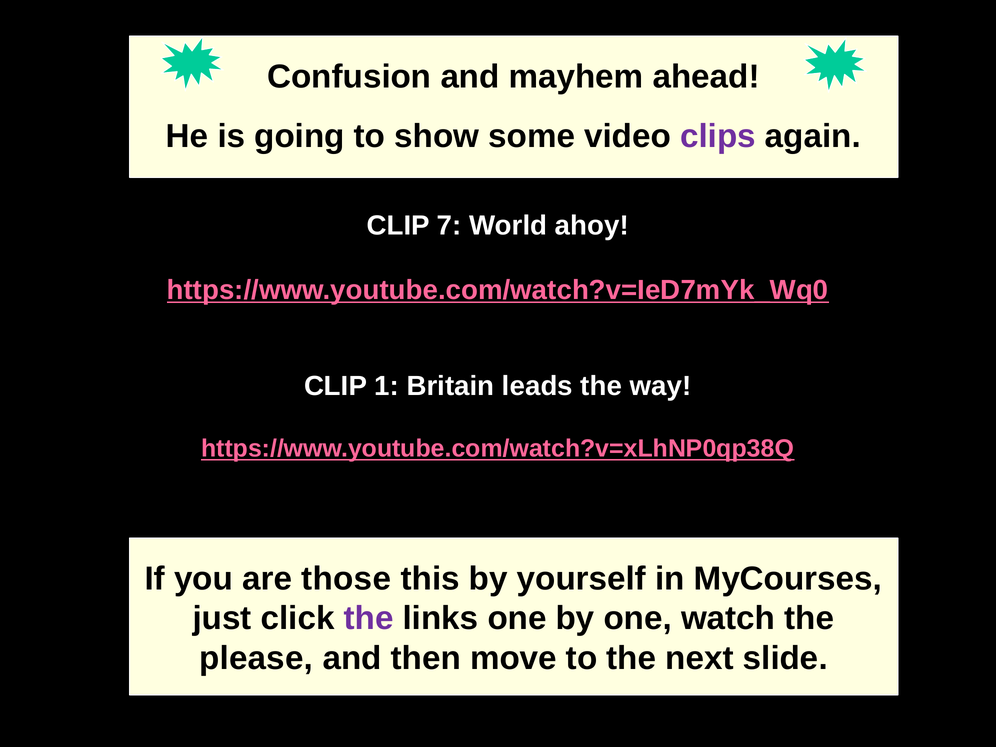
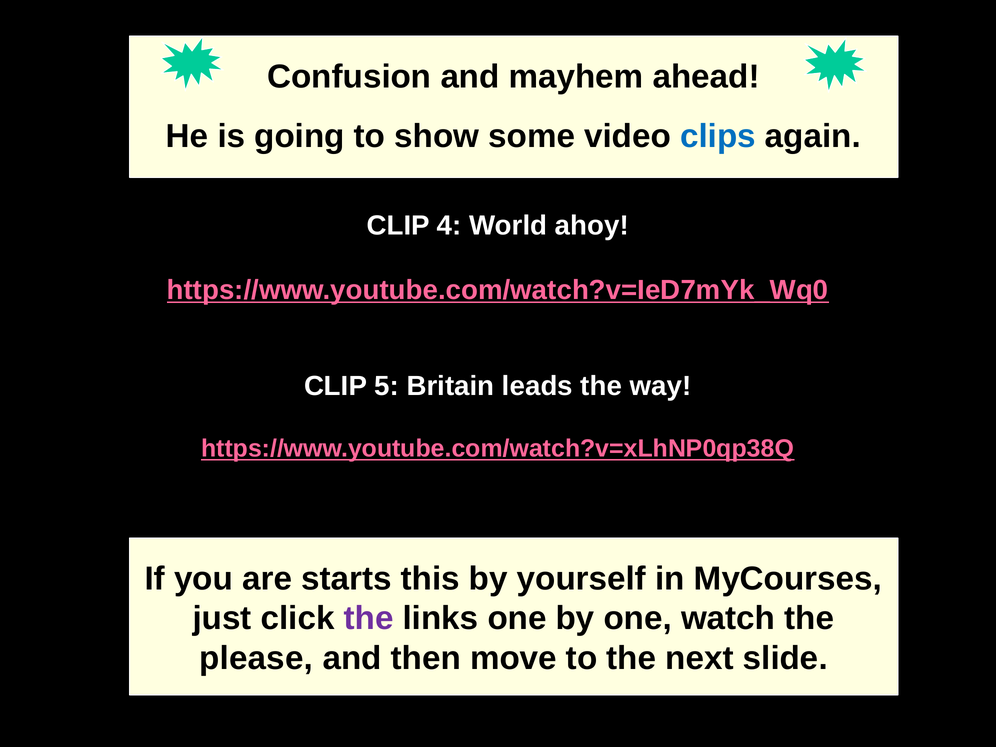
clips colour: purple -> blue (718, 136)
7: 7 -> 4 (449, 226)
1: 1 -> 5 (387, 386)
those: those -> starts (346, 579)
